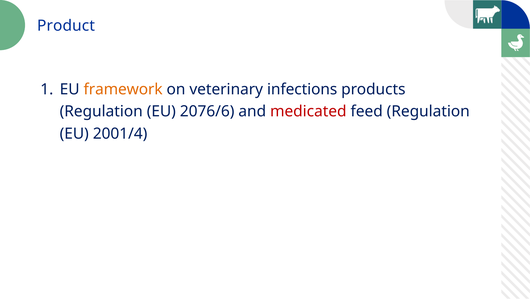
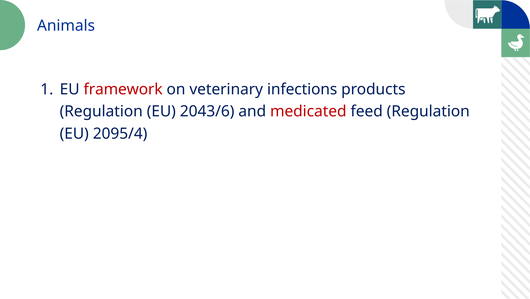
Product: Product -> Animals (66, 26)
framework colour: orange -> red (123, 89)
2076/6: 2076/6 -> 2043/6 (207, 111)
2001/4: 2001/4 -> 2095/4 (120, 134)
